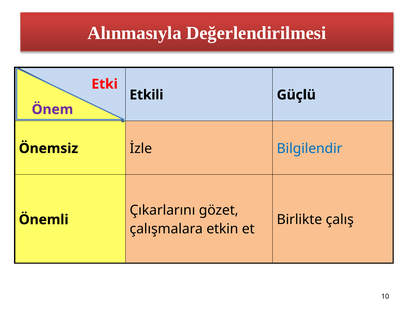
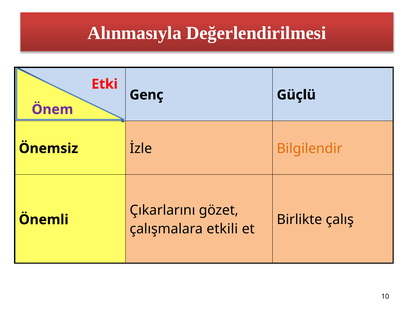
Etkili: Etkili -> Genç (146, 95)
Bilgilendir colour: blue -> orange (310, 148)
etkin: etkin -> etkili (222, 229)
